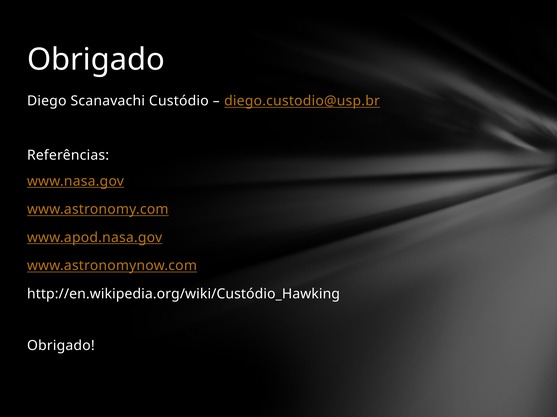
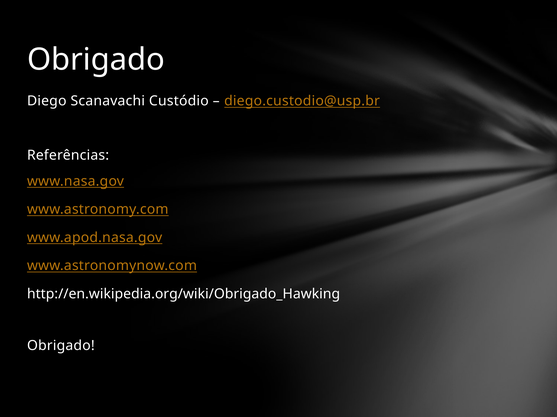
http://en.wikipedia.org/wiki/Custódio_Hawking: http://en.wikipedia.org/wiki/Custódio_Hawking -> http://en.wikipedia.org/wiki/Obrigado_Hawking (184, 294)
